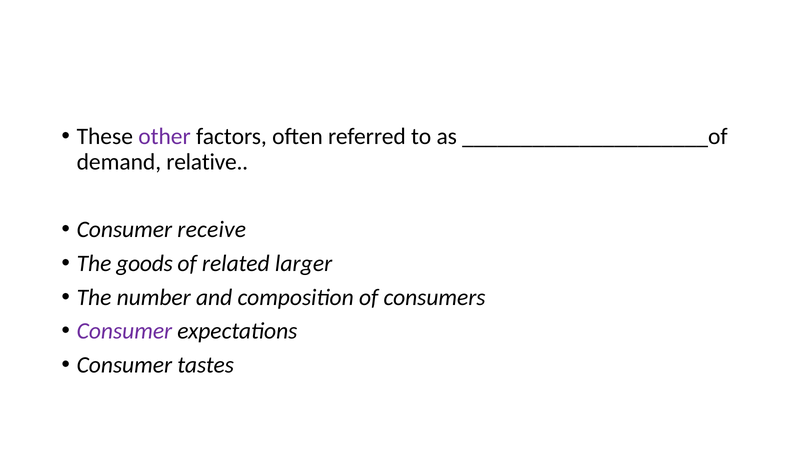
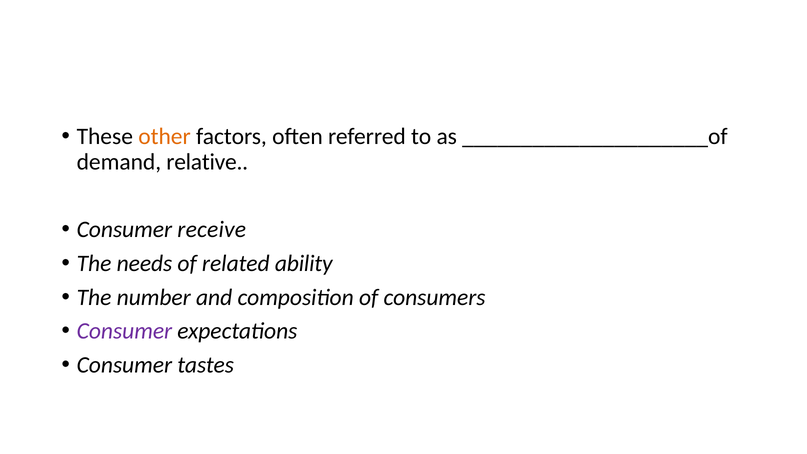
other colour: purple -> orange (165, 136)
goods: goods -> needs (144, 263)
larger: larger -> ability (304, 263)
